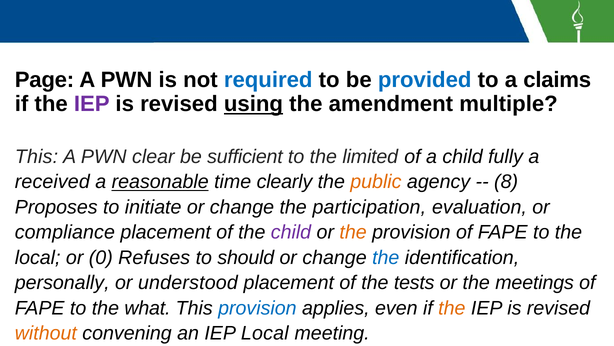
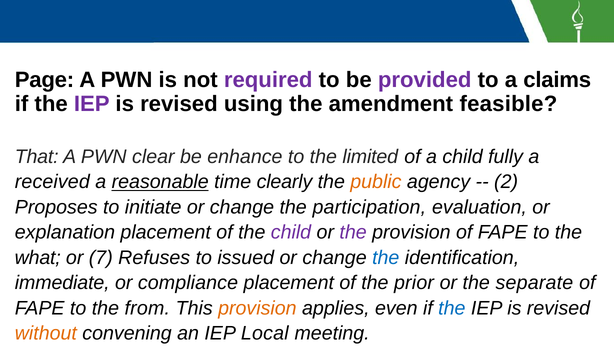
required colour: blue -> purple (268, 80)
provided colour: blue -> purple (425, 80)
using underline: present -> none (253, 104)
multiple: multiple -> feasible (508, 104)
This: This -> That (37, 157)
sufficient: sufficient -> enhance (245, 157)
8: 8 -> 2 (506, 182)
compliance: compliance -> explanation (65, 232)
the colour: orange -> purple (353, 232)
local: local -> what (38, 257)
0: 0 -> 7 (101, 257)
should: should -> issued (246, 257)
personally: personally -> immediate (62, 282)
understood: understood -> compliance (188, 282)
tests: tests -> prior (414, 282)
meetings: meetings -> separate (534, 282)
what: what -> from (147, 307)
provision colour: blue -> orange (257, 307)
the colour: orange -> blue (452, 307)
